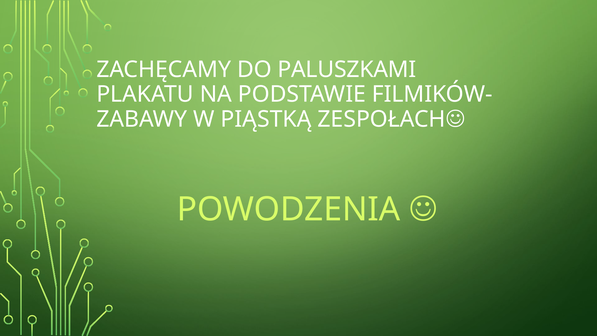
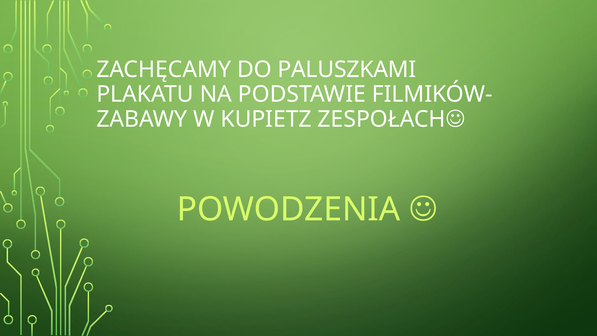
PIĄSTKĄ: PIĄSTKĄ -> KUPIETZ (266, 119)
